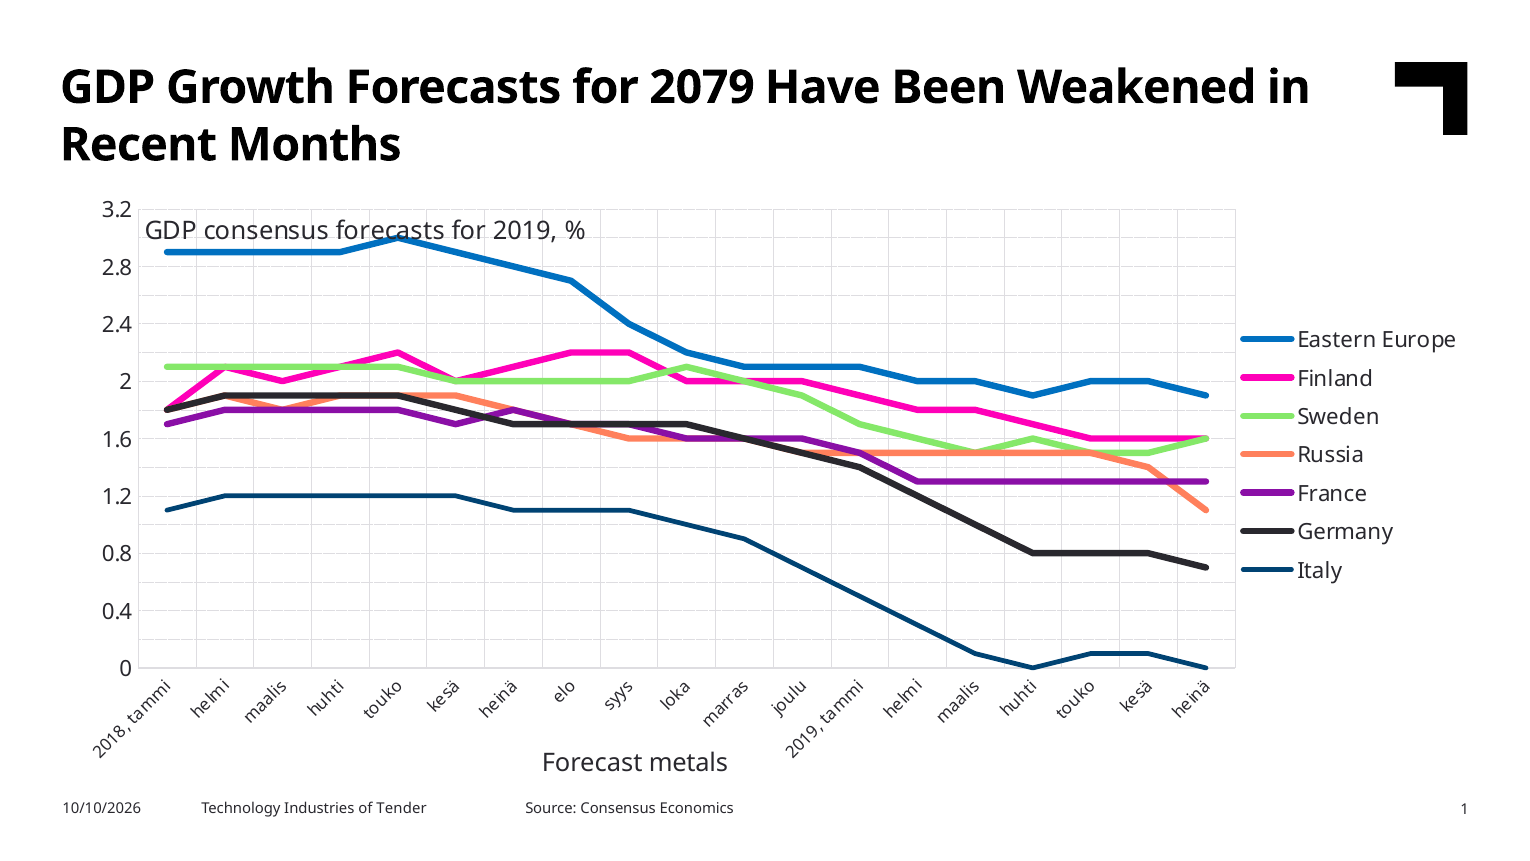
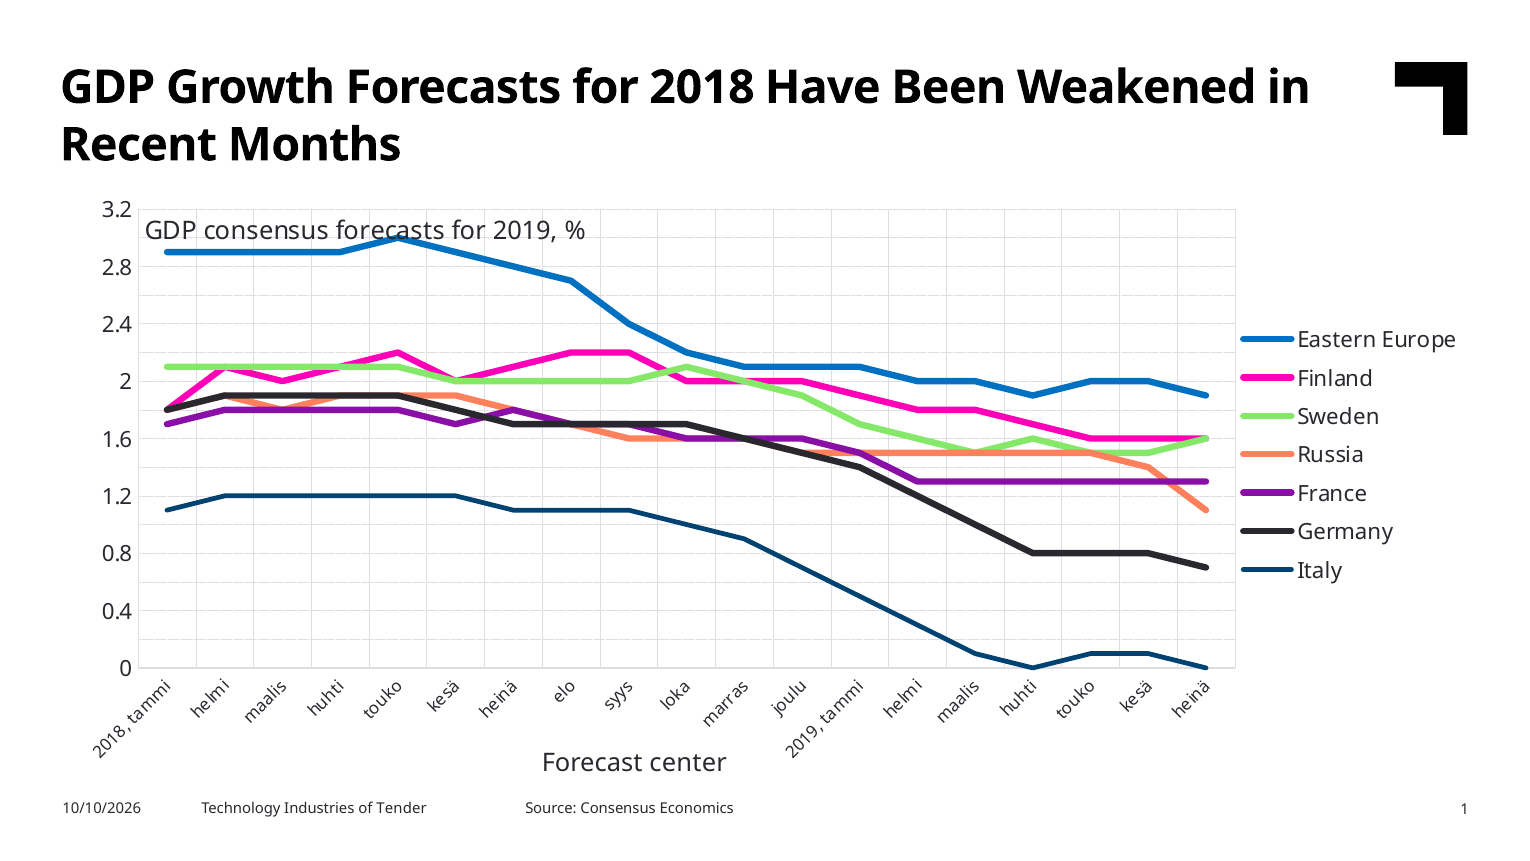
2079: 2079 -> 2018 (702, 88)
metals: metals -> center (688, 762)
